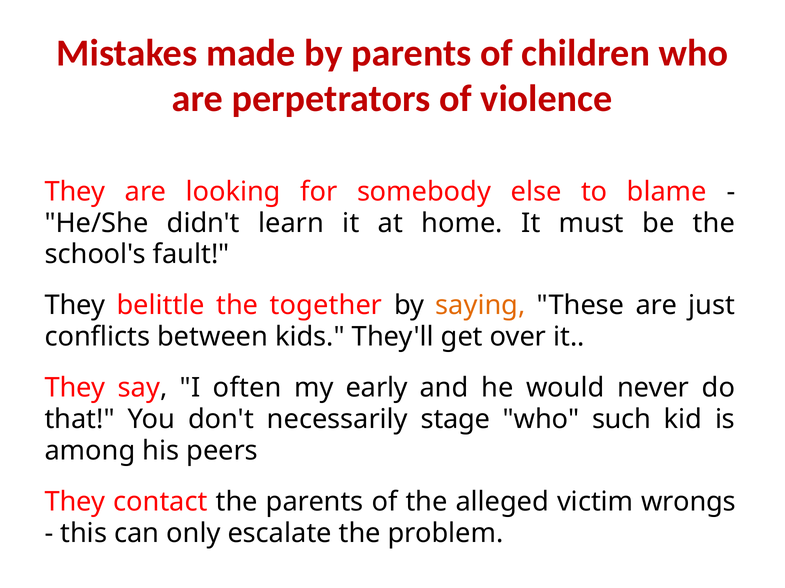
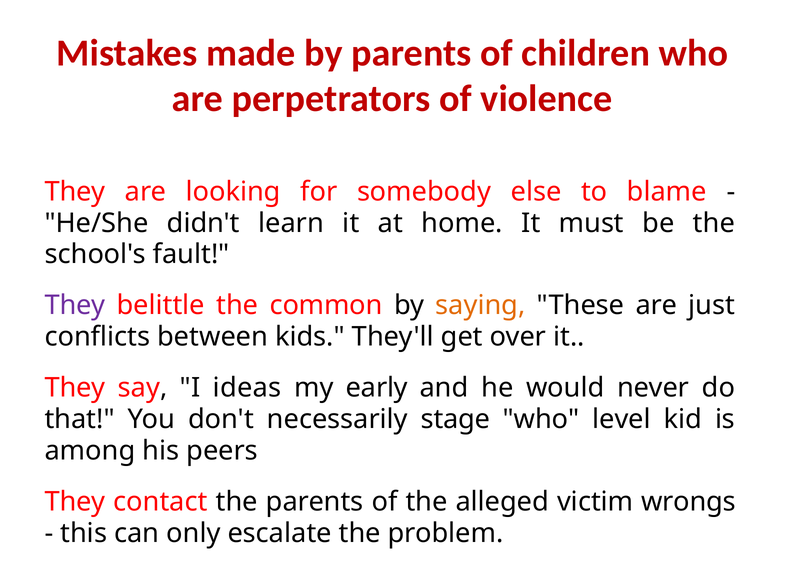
They colour: black -> purple (75, 306)
together: together -> common (326, 306)
often: often -> ideas (247, 388)
such: such -> level (621, 420)
